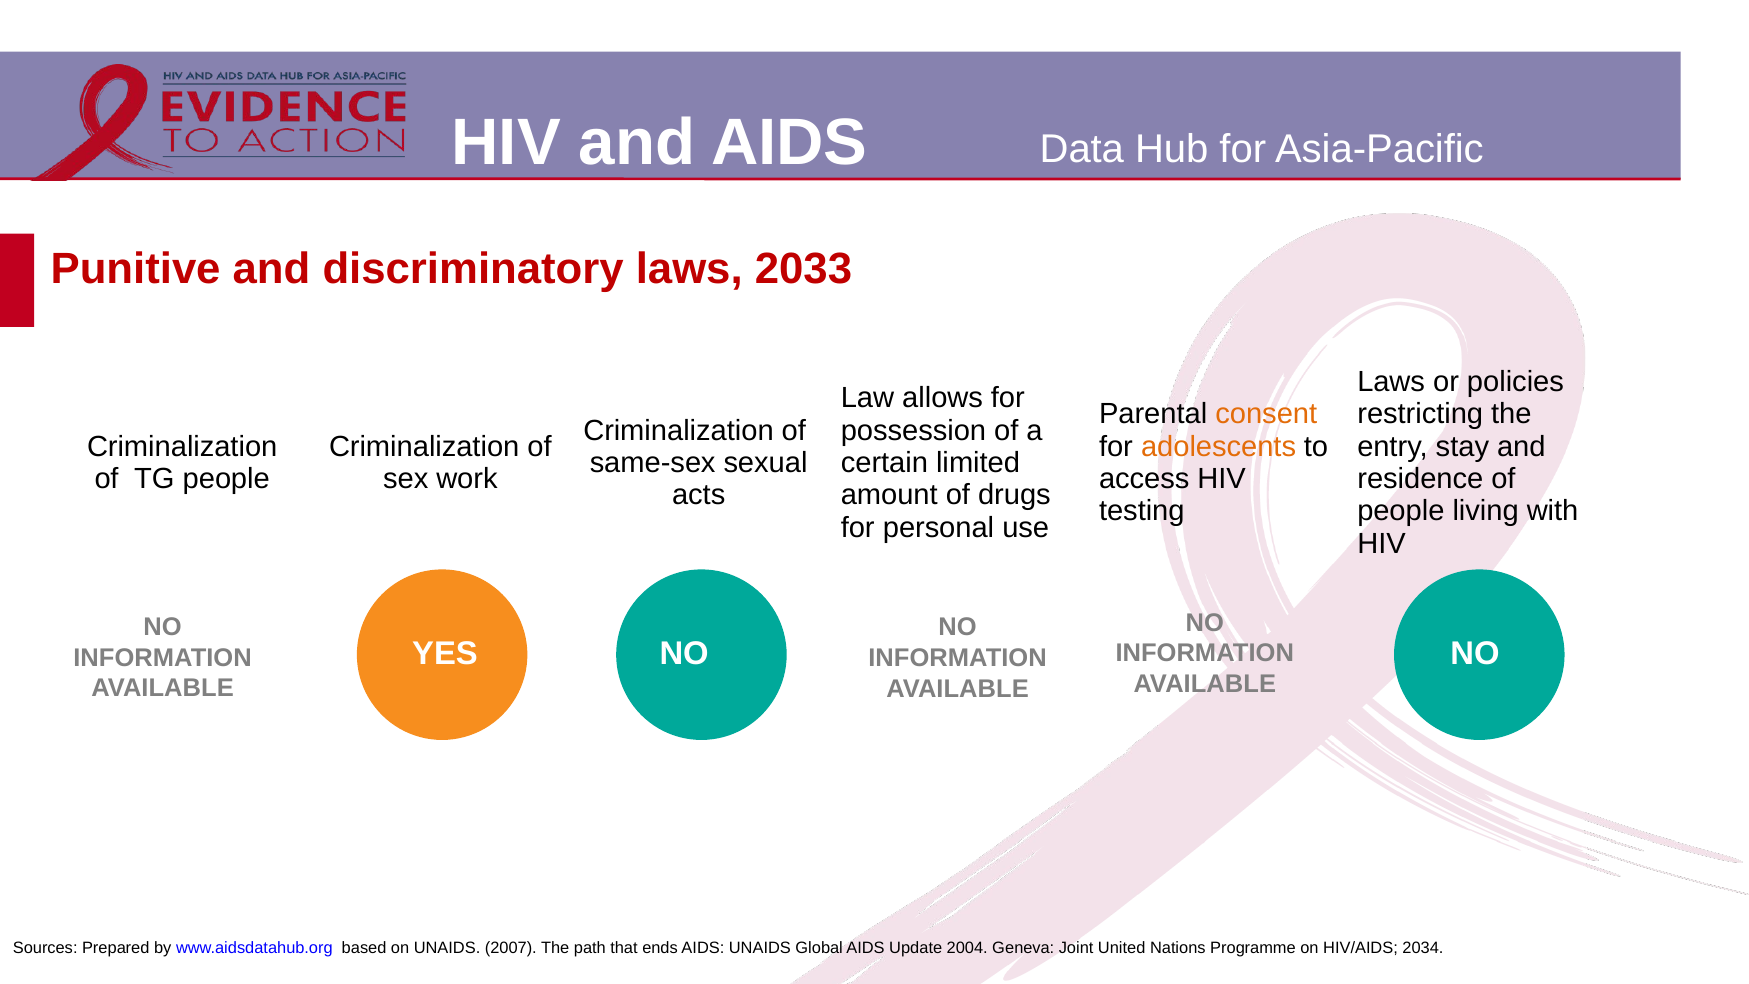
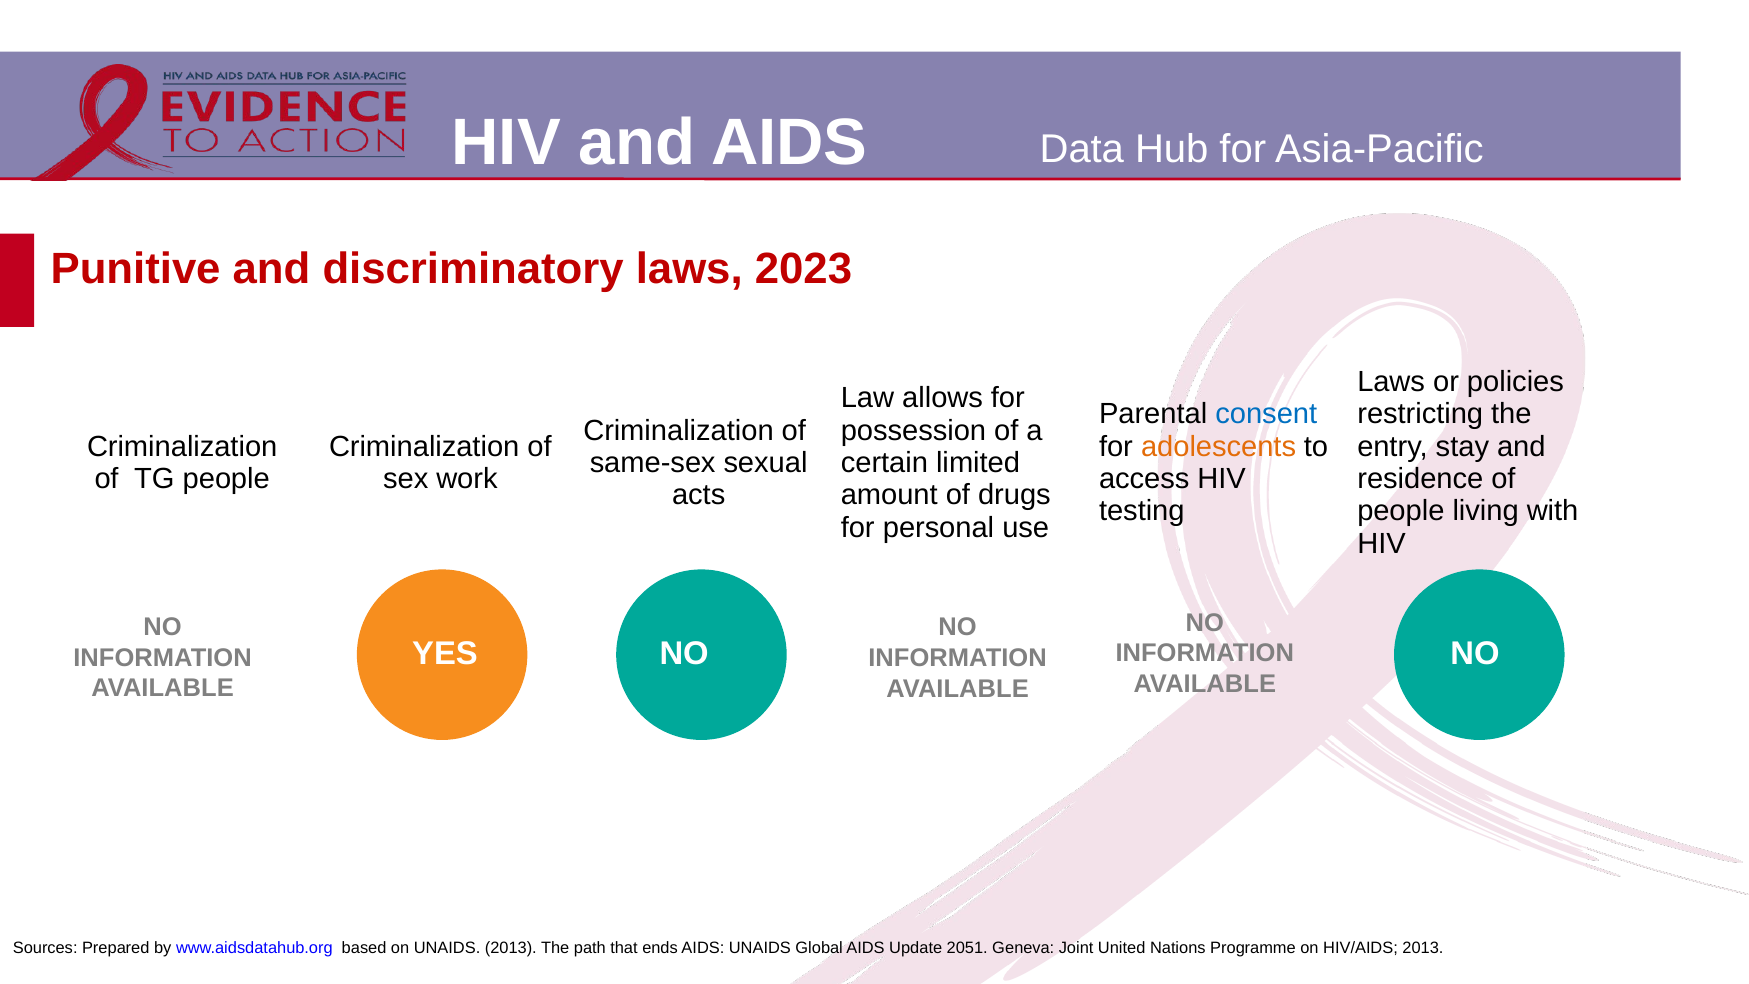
2033: 2033 -> 2023 (803, 269)
consent colour: orange -> blue (1266, 414)
UNAIDS 2007: 2007 -> 2013 (511, 948)
2004: 2004 -> 2051 (967, 948)
HIV/AIDS 2034: 2034 -> 2013 (1423, 948)
